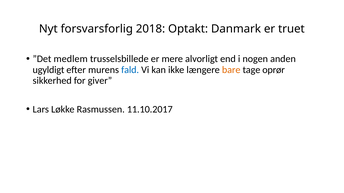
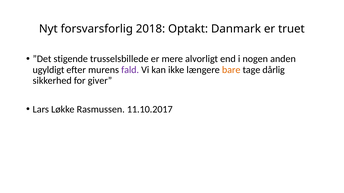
medlem: medlem -> stigende (71, 59)
fald colour: blue -> purple (130, 70)
oprør: oprør -> dårlig (274, 70)
